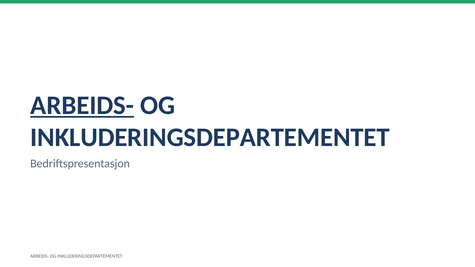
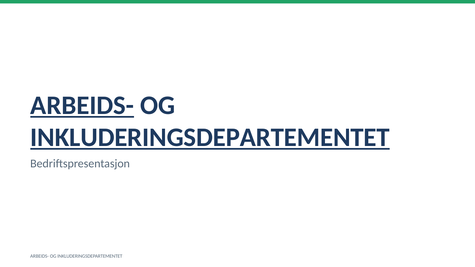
INKLUDERINGSDEPARTEMENTET underline: none -> present (210, 137)
